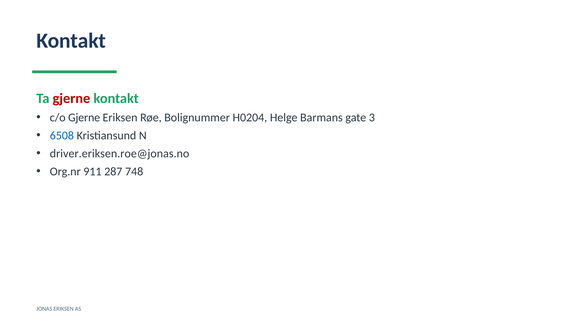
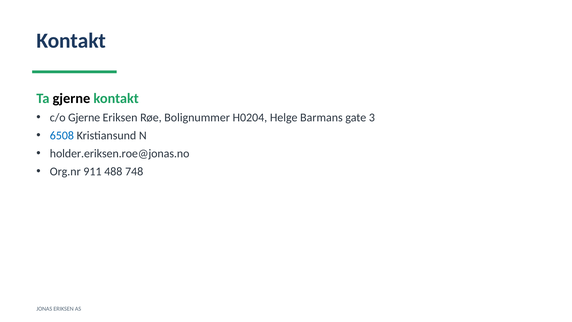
gjerne colour: red -> black (71, 98)
driver.eriksen.roe@jonas.no: driver.eriksen.roe@jonas.no -> holder.eriksen.roe@jonas.no (120, 153)
287: 287 -> 488 (113, 171)
